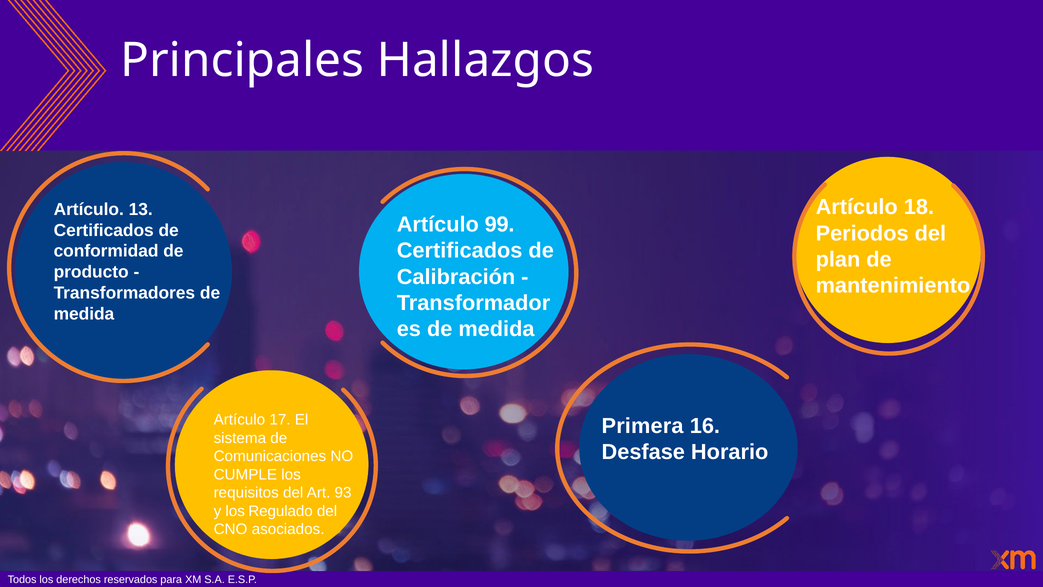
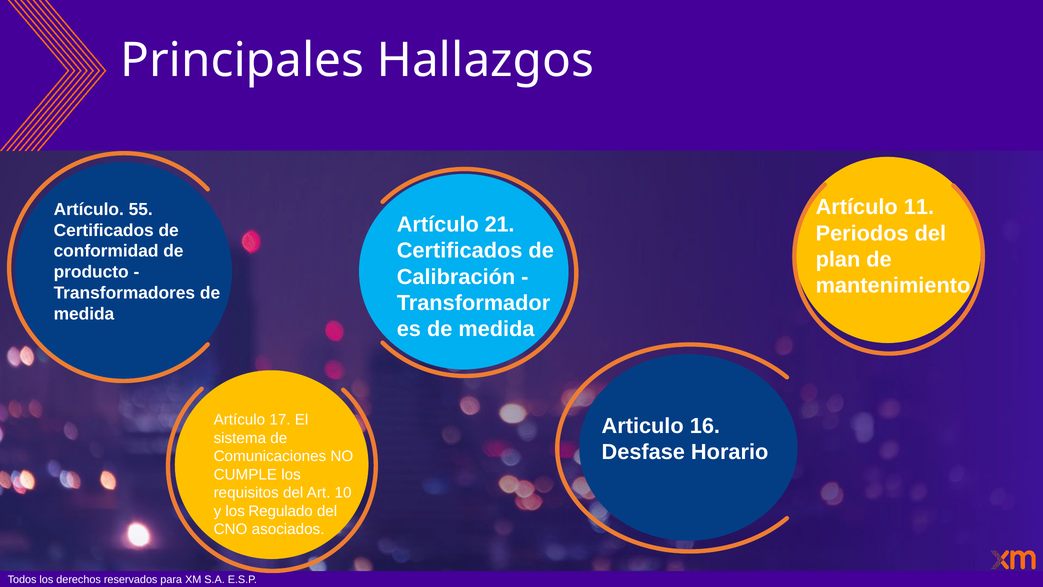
18: 18 -> 11 (919, 207)
13: 13 -> 55 (141, 209)
99: 99 -> 21 (500, 225)
Primera: Primera -> Articulo (643, 426)
93: 93 -> 10 (343, 493)
